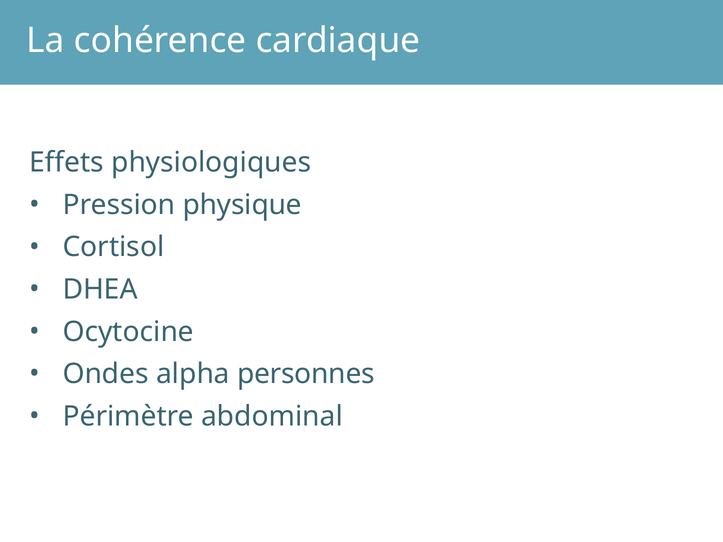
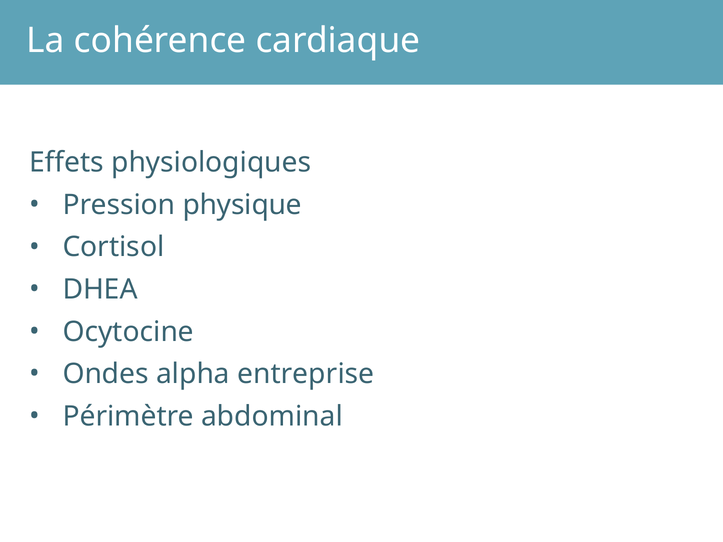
personnes: personnes -> entreprise (306, 374)
